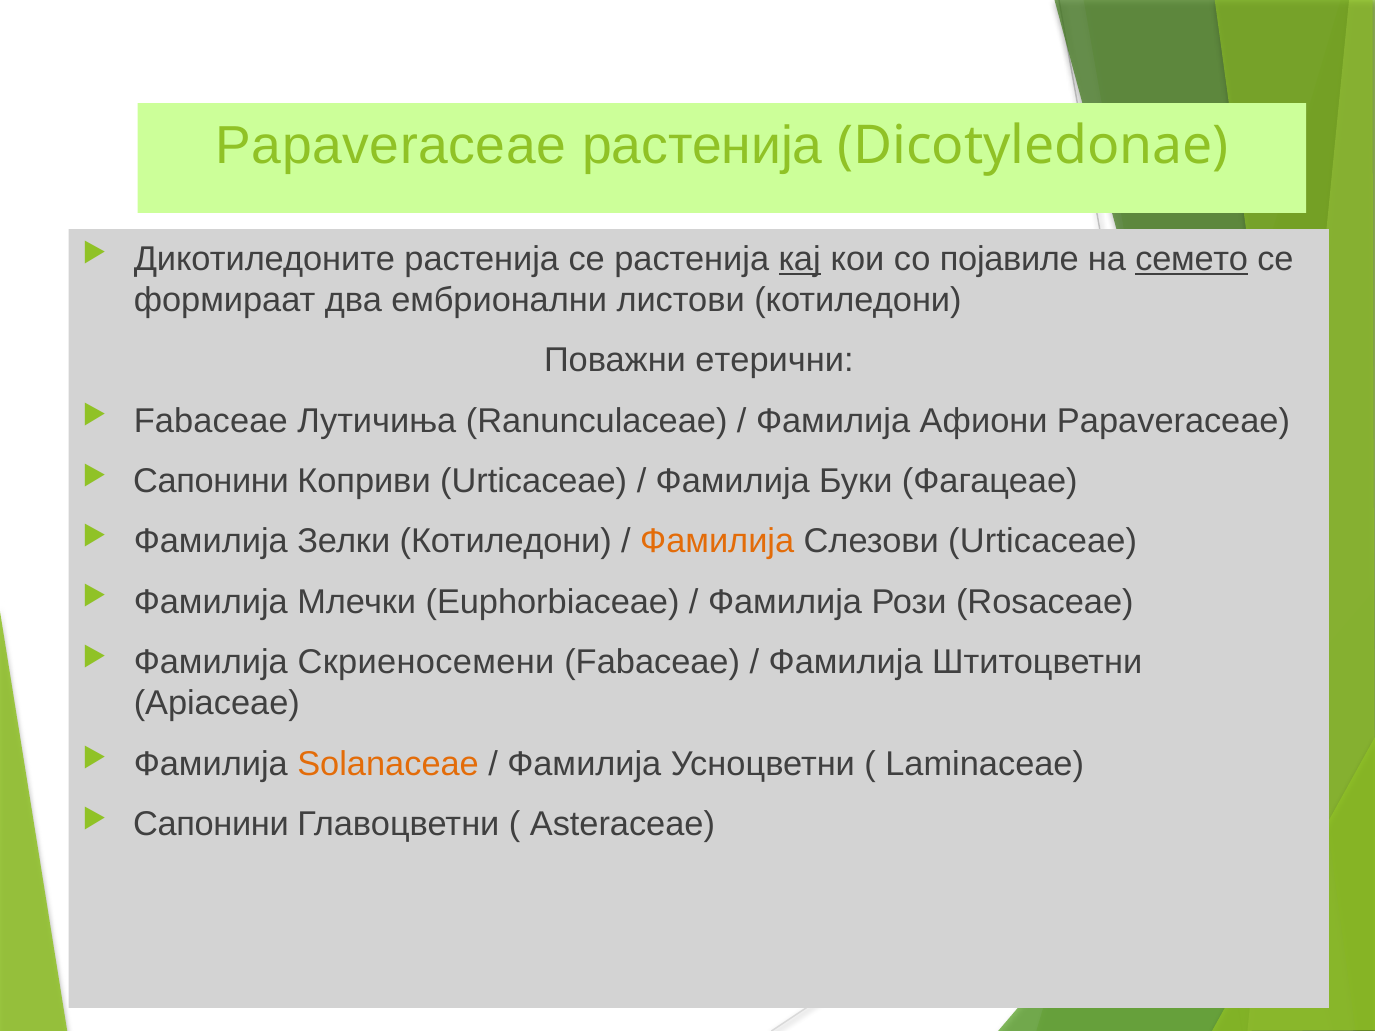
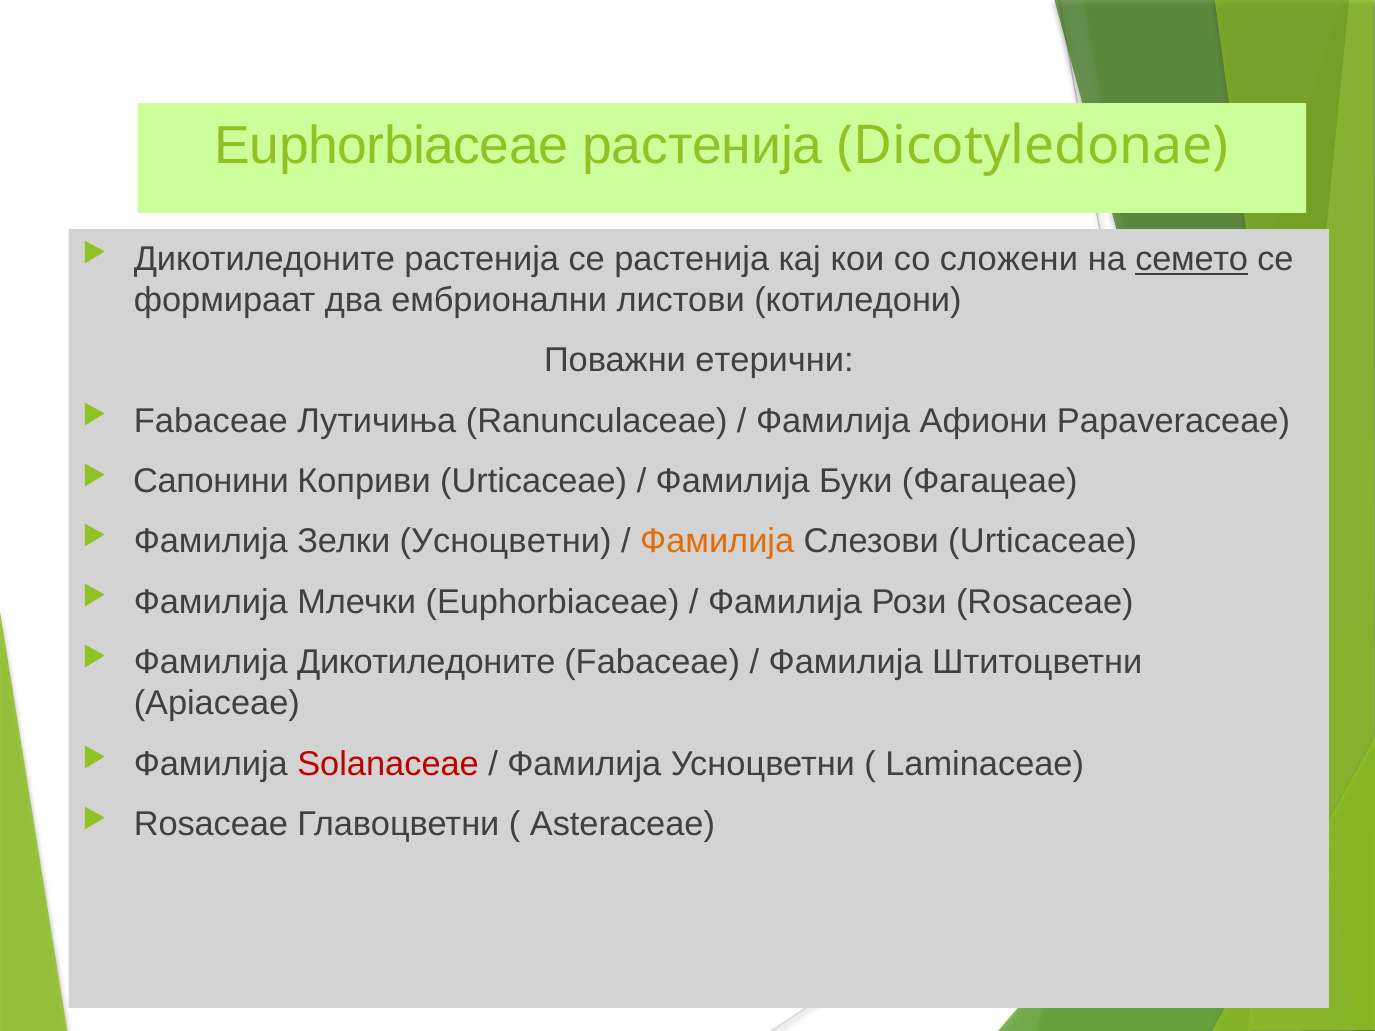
Papaveraceae: Papaveraceae -> Euphorbiaceae (391, 146)
кај underline: present -> none (800, 259)
појавиле: појавиле -> сложени (1009, 259)
Зелки Котиледони: Котиледони -> Усноцветни (506, 542)
Фамилија Скриеносемени: Скриеносемени -> Дикотиледоните (426, 662)
Solanaceae colour: orange -> red (388, 764)
Сапонини: Сапонини -> Rosaceae (211, 824)
